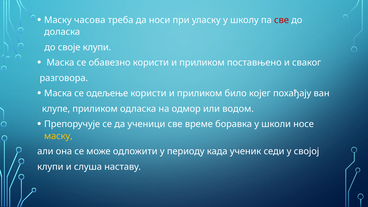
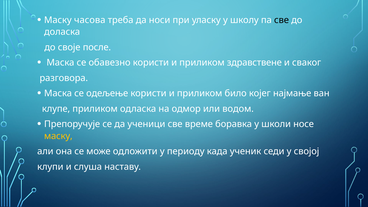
све colour: red -> black (282, 20)
своје клупи: клупи -> после (97, 47)
поставњено: поставњено -> здравствене (254, 63)
похађају: похађају -> најмање (292, 93)
